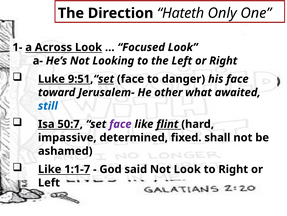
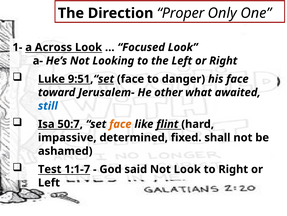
Hateth: Hateth -> Proper (181, 13)
face colour: purple -> orange (120, 124)
Like: Like -> Test (50, 169)
